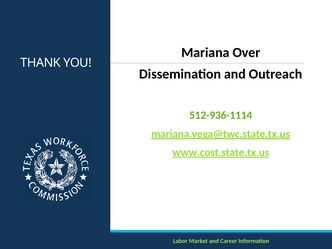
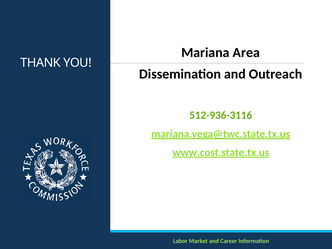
Over: Over -> Area (246, 53)
512-936-1114: 512-936-1114 -> 512-936-3116 (221, 115)
